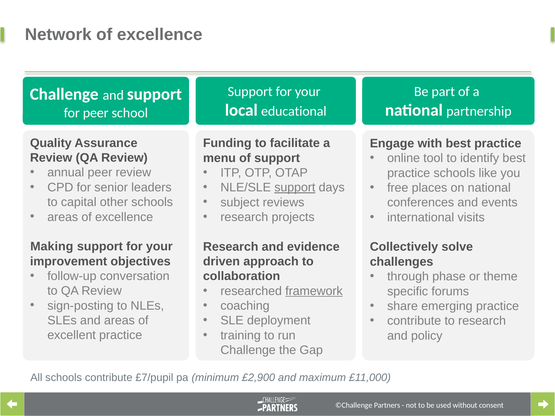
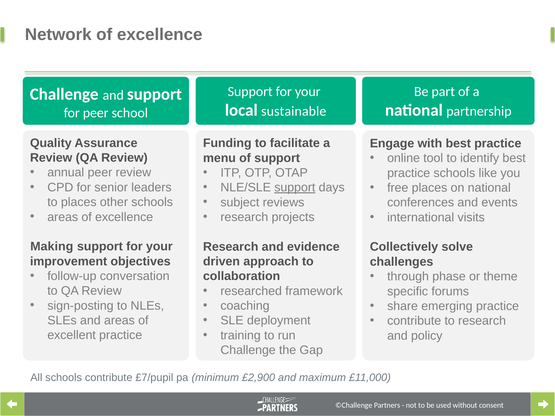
educational: educational -> sustainable (294, 111)
to capital: capital -> places (79, 202)
framework underline: present -> none (314, 291)
